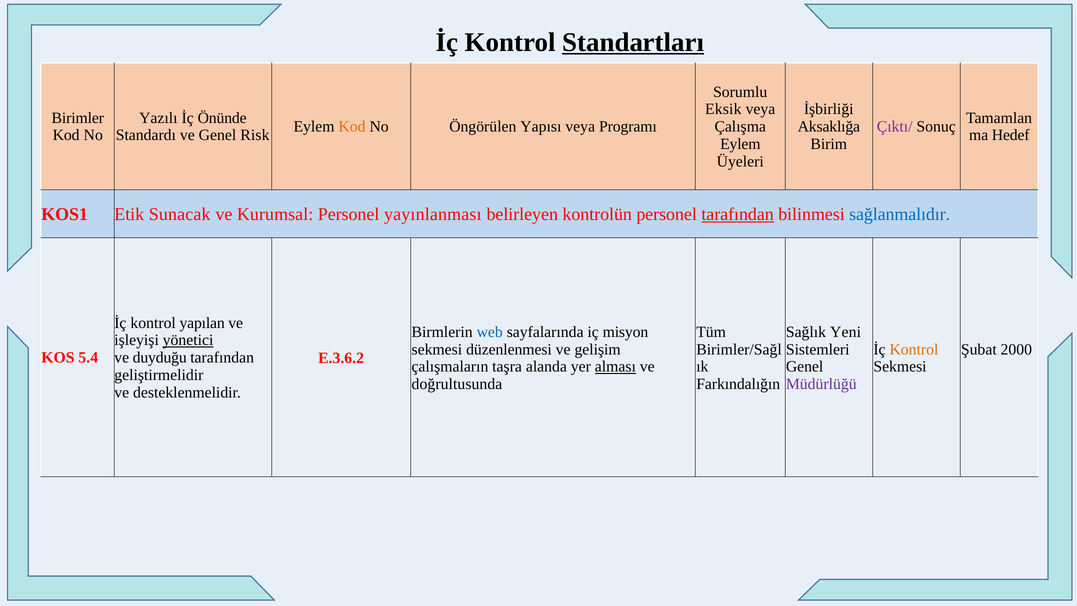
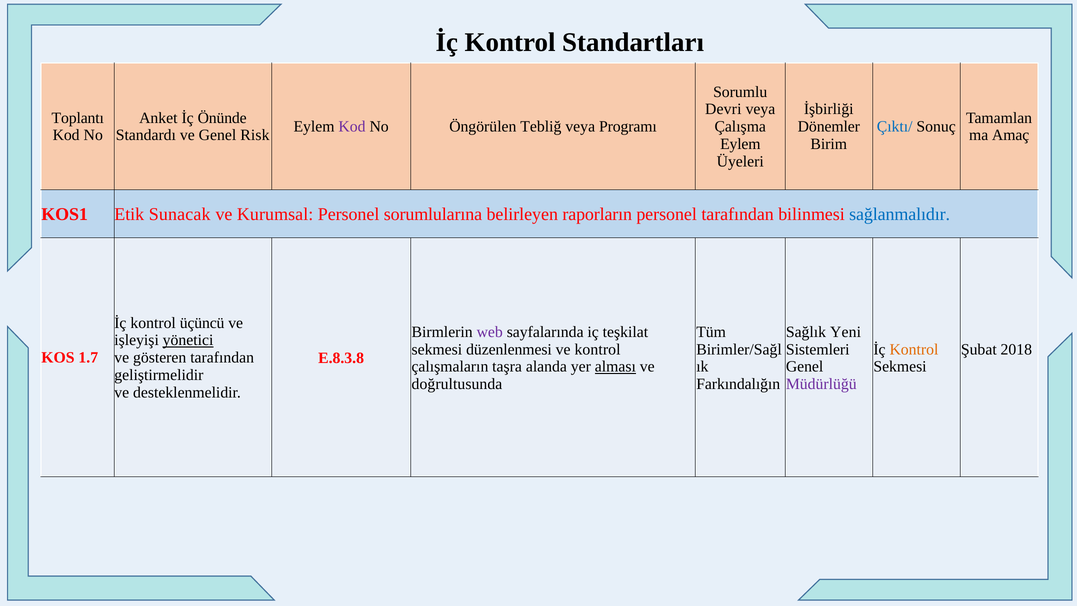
Standartları underline: present -> none (633, 42)
Eksik: Eksik -> Devri (723, 109)
Birimler: Birimler -> Toplantı (78, 118)
Yazılı: Yazılı -> Anket (158, 118)
Kod colour: orange -> purple (352, 127)
Yapısı: Yapısı -> Tebliğ (541, 127)
Aksaklığa: Aksaklığa -> Dönemler (829, 127)
Çıktı/ colour: purple -> blue (895, 127)
Hedef: Hedef -> Amaç (1011, 135)
yayınlanması: yayınlanması -> sorumlularına (433, 214)
kontrolün: kontrolün -> raporların (597, 214)
tarafından underline: present -> none (738, 214)
yapılan: yapılan -> üçüncü (202, 323)
web colour: blue -> purple (490, 332)
misyon: misyon -> teşkilat (625, 332)
ve gelişim: gelişim -> kontrol (598, 349)
2000: 2000 -> 2018 (1016, 349)
5.4: 5.4 -> 1.7 (88, 358)
duyduğu: duyduğu -> gösteren (160, 358)
E.3.6.2: E.3.6.2 -> E.8.3.8 (341, 358)
